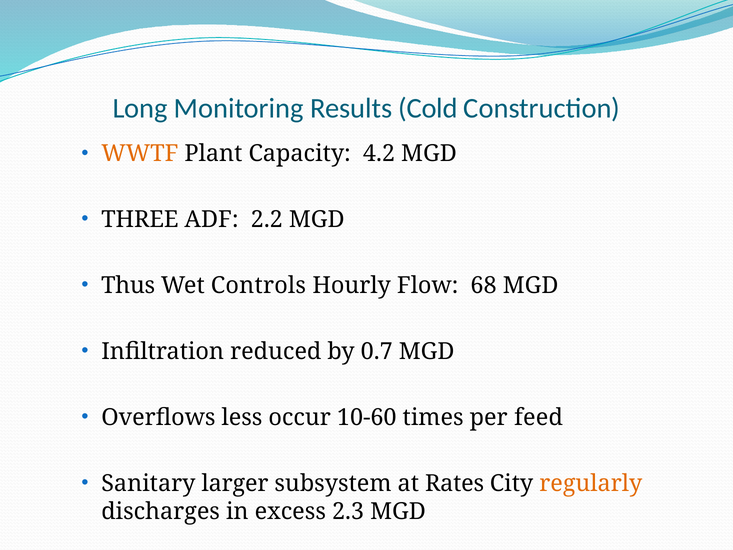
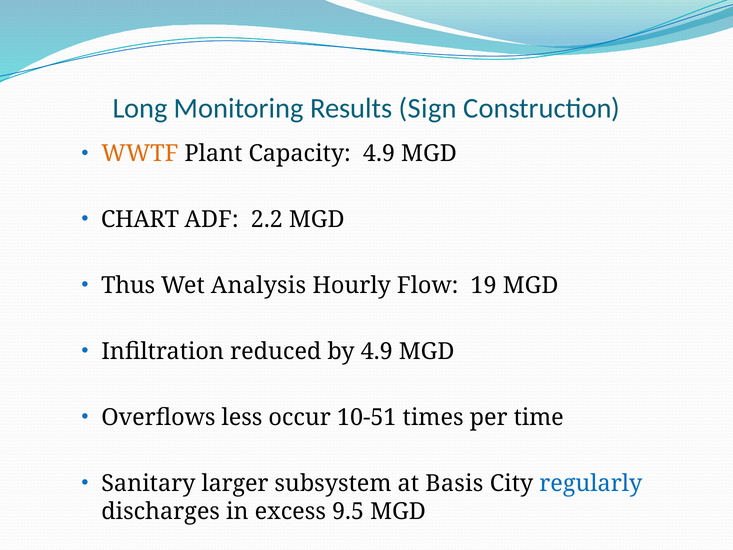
Cold: Cold -> Sign (428, 108)
Capacity 4.2: 4.2 -> 4.9 (379, 154)
THREE: THREE -> CHART (140, 220)
Controls: Controls -> Analysis (258, 286)
68: 68 -> 19 (484, 286)
by 0.7: 0.7 -> 4.9 (377, 351)
10-60: 10-60 -> 10-51 (367, 417)
feed: feed -> time (539, 417)
Rates: Rates -> Basis (454, 483)
regularly colour: orange -> blue (591, 483)
2.3: 2.3 -> 9.5 (348, 511)
